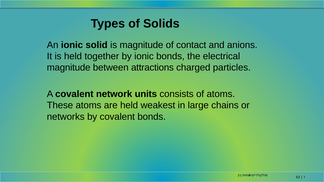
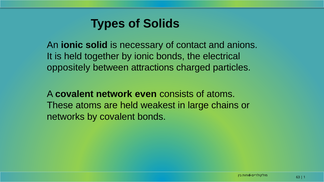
is magnitude: magnitude -> necessary (141, 45)
magnitude: magnitude -> oppositely (69, 68)
units: units -> even (146, 94)
